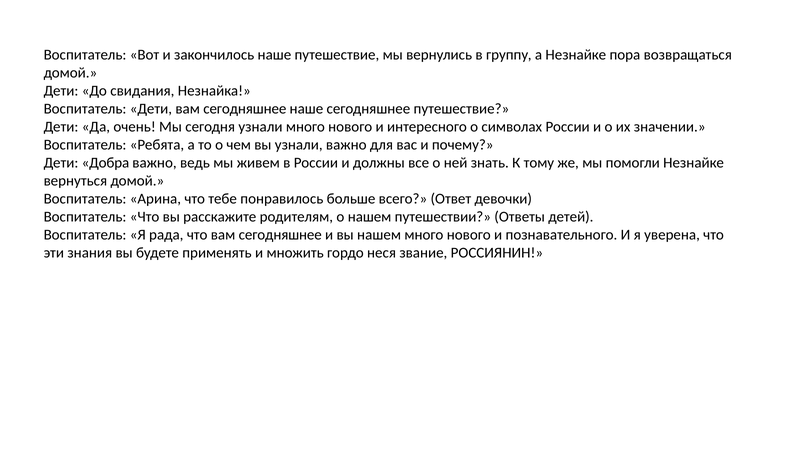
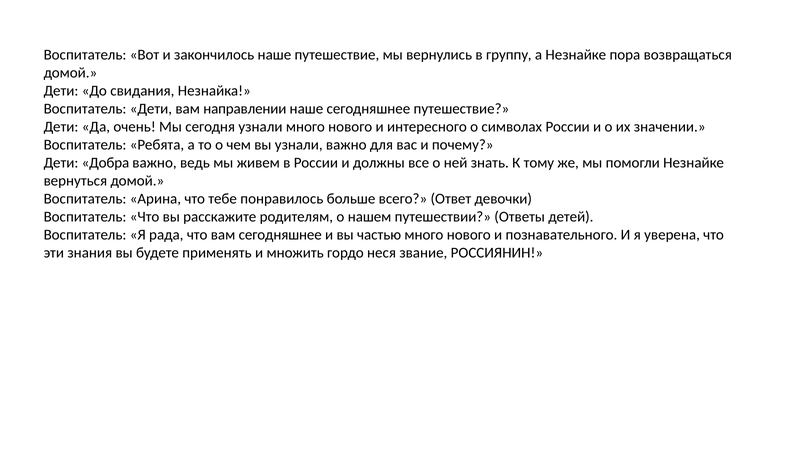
Дети вам сегодняшнее: сегодняшнее -> направлении (245, 109)
вы нашем: нашем -> частью (379, 235)
